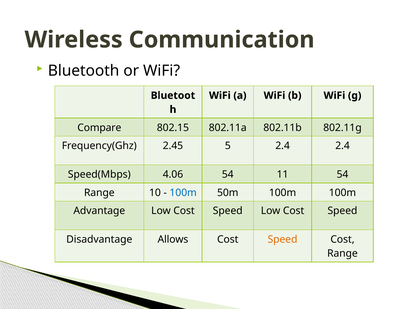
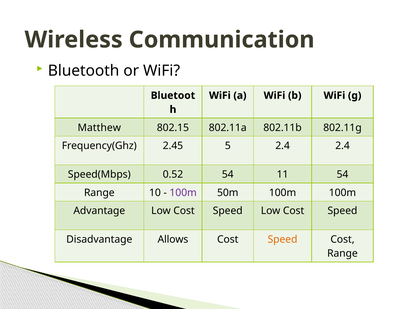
Compare: Compare -> Matthew (99, 127)
4.06: 4.06 -> 0.52 (173, 174)
100m colour: blue -> purple (183, 192)
